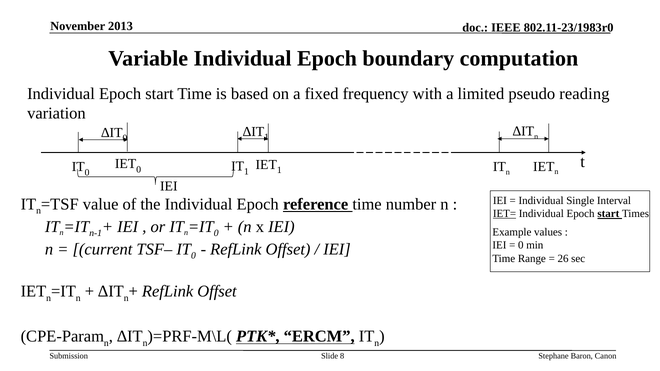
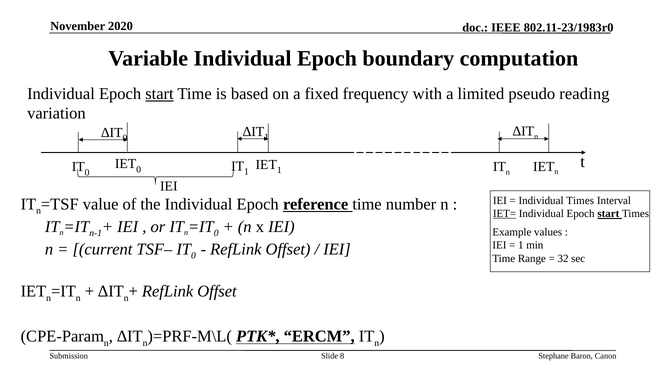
2013: 2013 -> 2020 (120, 26)
start underline: none -> present (159, 94)
Individual Single: Single -> Times (580, 201)
0: 0 -> 1 (521, 245)
26: 26 -> 32 (563, 259)
